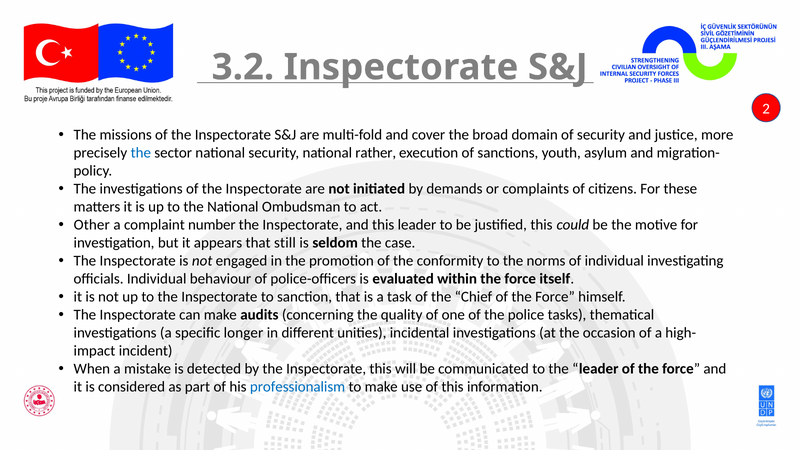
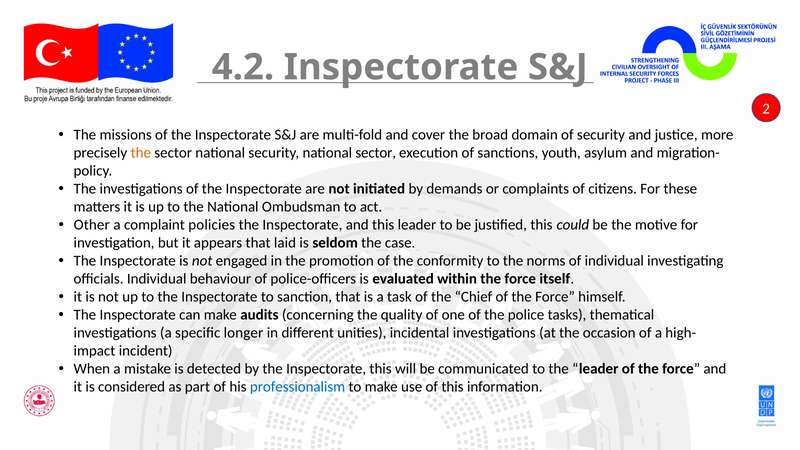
3.2: 3.2 -> 4.2 (243, 67)
the colour: blue -> orange (141, 153)
national rather: rather -> sector (376, 153)
number: number -> policies (212, 225)
still: still -> laid (285, 243)
